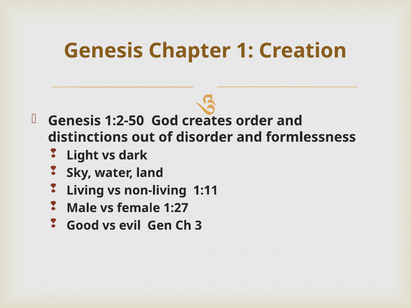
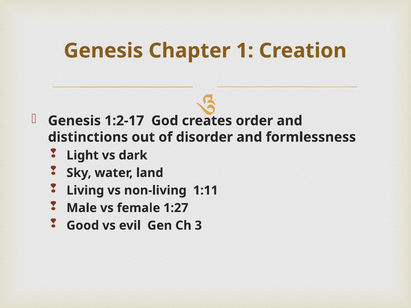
1:2-50: 1:2-50 -> 1:2-17 (124, 121)
